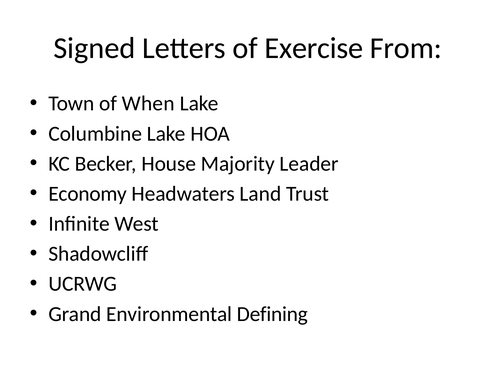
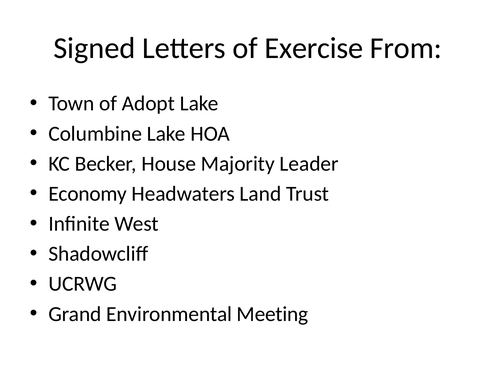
When: When -> Adopt (148, 104)
Defining: Defining -> Meeting (272, 314)
